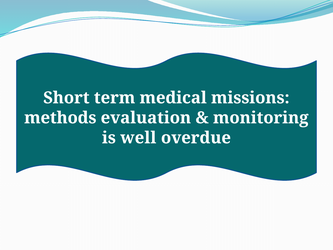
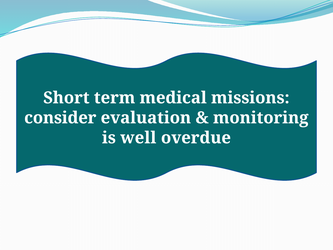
methods: methods -> consider (60, 118)
